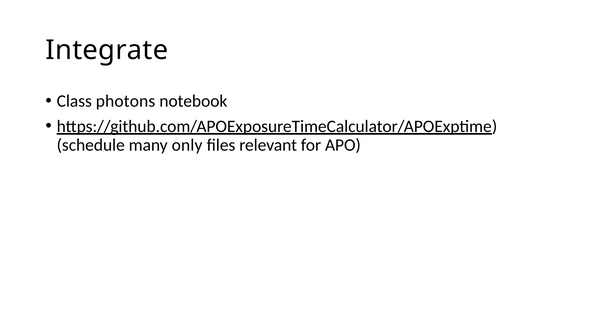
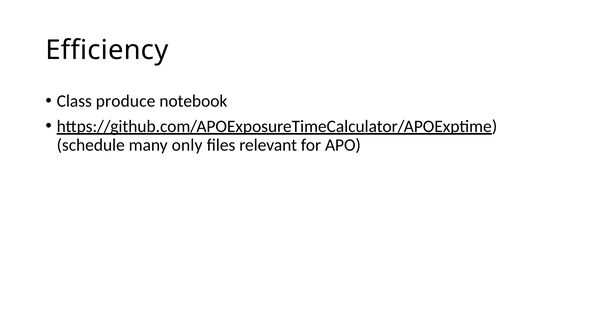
Integrate: Integrate -> Efficiency (107, 50)
photons: photons -> produce (126, 101)
